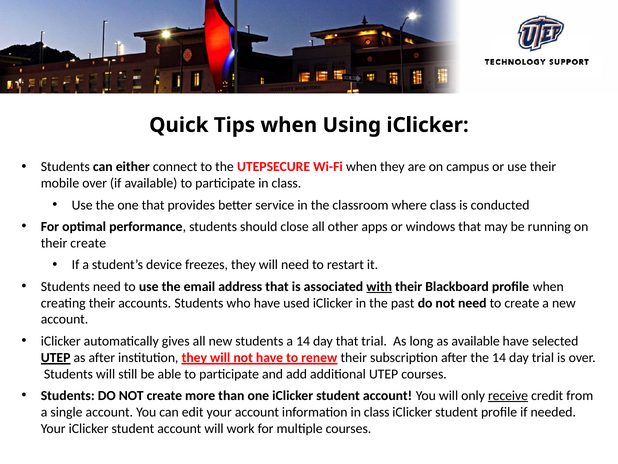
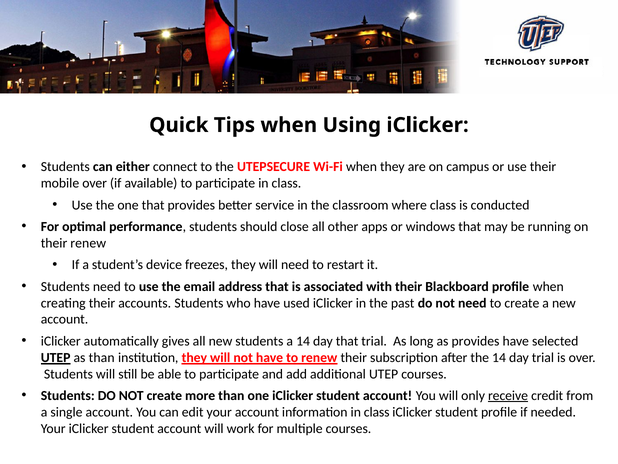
their create: create -> renew (88, 243)
with underline: present -> none (379, 286)
as available: available -> provides (476, 341)
as after: after -> than (102, 357)
